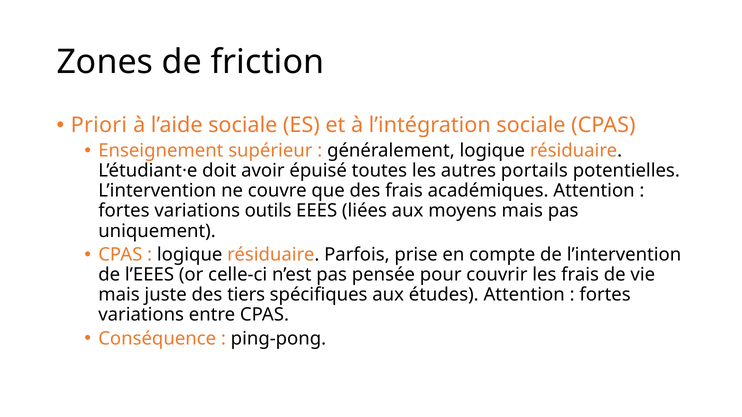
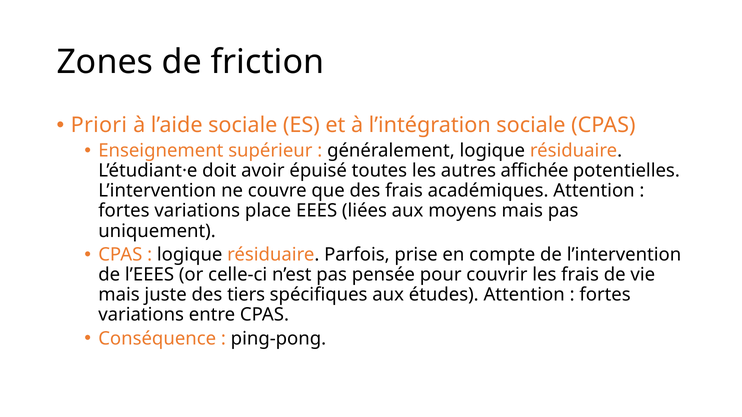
portails: portails -> affichée (535, 171)
outils: outils -> place (268, 211)
